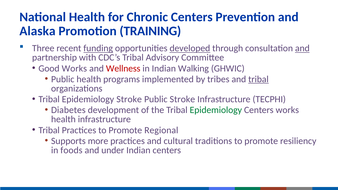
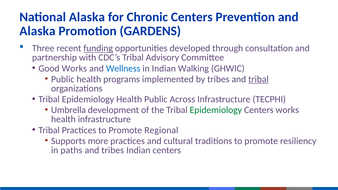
National Health: Health -> Alaska (87, 17)
TRAINING: TRAINING -> GARDENS (150, 31)
developed underline: present -> none (190, 48)
and underline: present -> none (302, 48)
Wellness colour: red -> blue (123, 68)
Epidemiology Stroke: Stroke -> Health (129, 99)
Public Stroke: Stroke -> Across (182, 99)
Diabetes: Diabetes -> Umbrella (68, 110)
foods: foods -> paths (71, 150)
and under: under -> tribes (113, 150)
